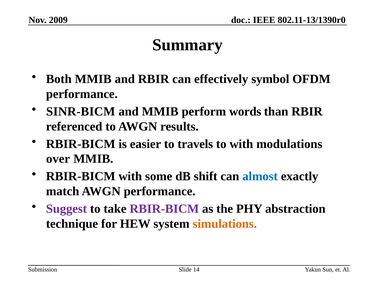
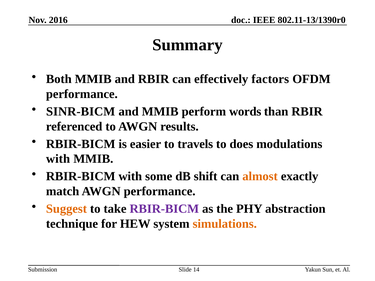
2009: 2009 -> 2016 (58, 20)
symbol: symbol -> factors (270, 79)
to with: with -> does (241, 144)
over: over -> with (58, 159)
almost colour: blue -> orange (260, 177)
Suggest colour: purple -> orange (66, 209)
